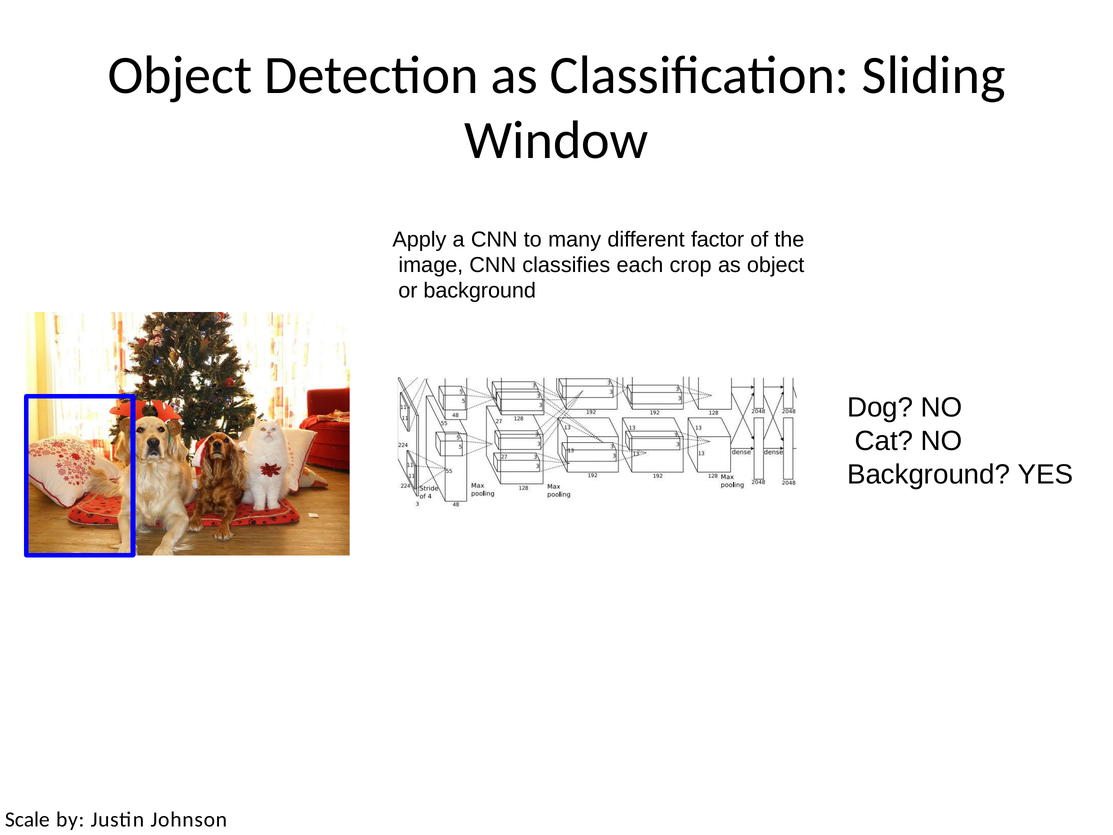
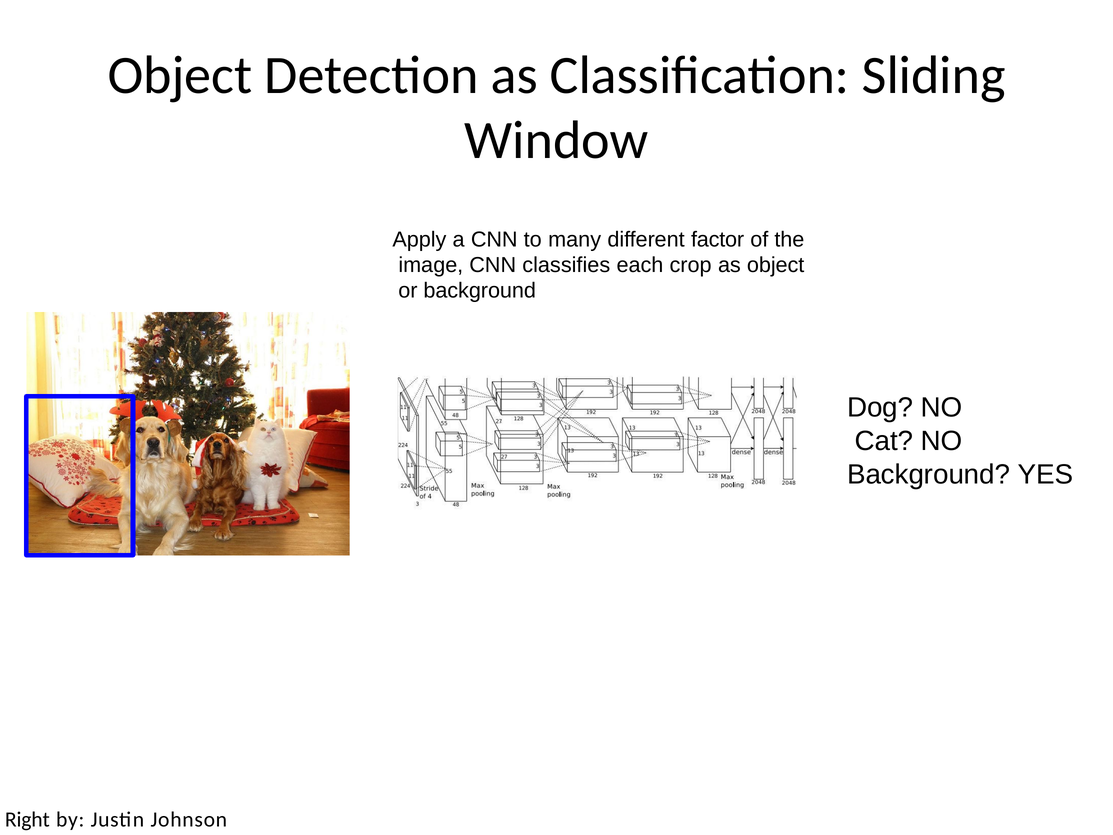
Scale: Scale -> Right (27, 819)
